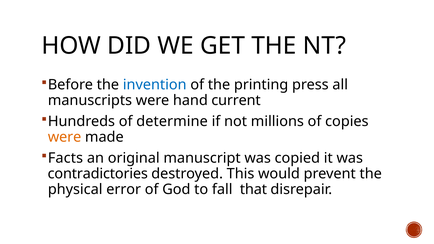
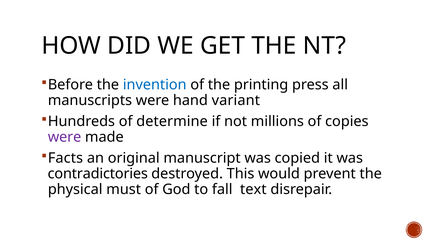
current: current -> variant (236, 101)
were colour: orange -> purple (65, 137)
error: error -> must (124, 190)
that: that -> text (253, 190)
